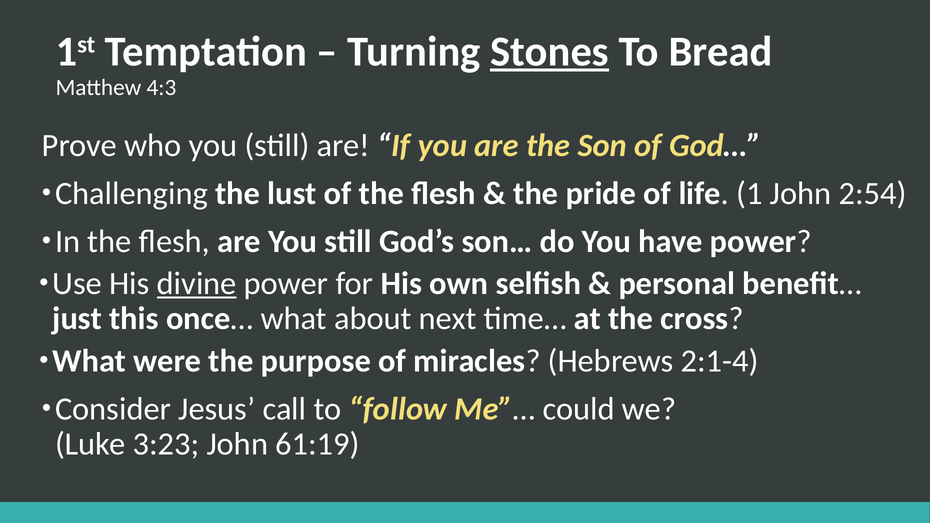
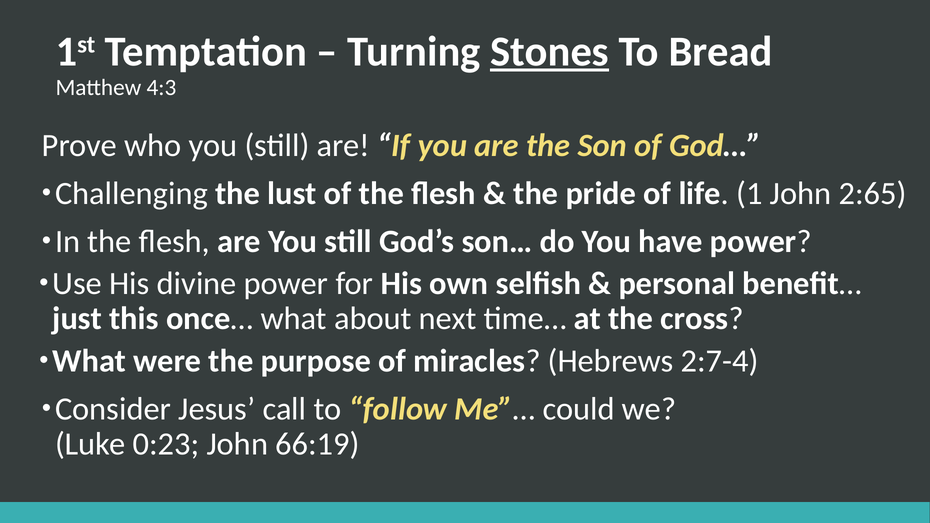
2:54: 2:54 -> 2:65 (873, 193)
divine underline: present -> none (197, 284)
2:1-4: 2:1-4 -> 2:7-4 (720, 361)
3:23: 3:23 -> 0:23 (166, 444)
61:19: 61:19 -> 66:19 (317, 444)
